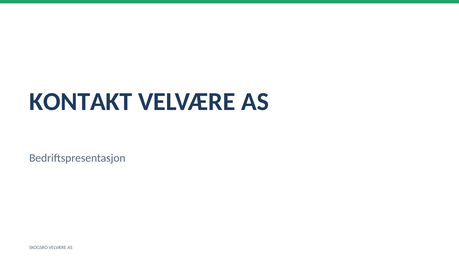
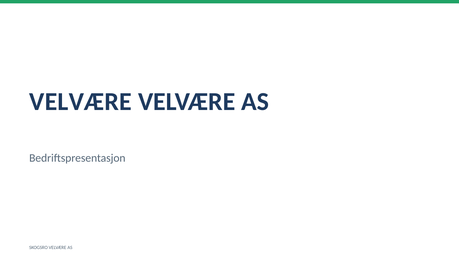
KONTAKT: KONTAKT -> VELVÆRE (81, 102)
